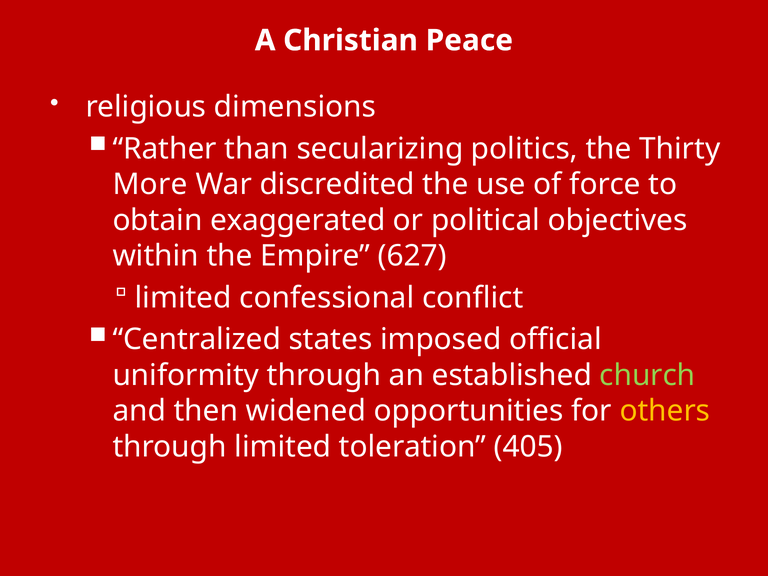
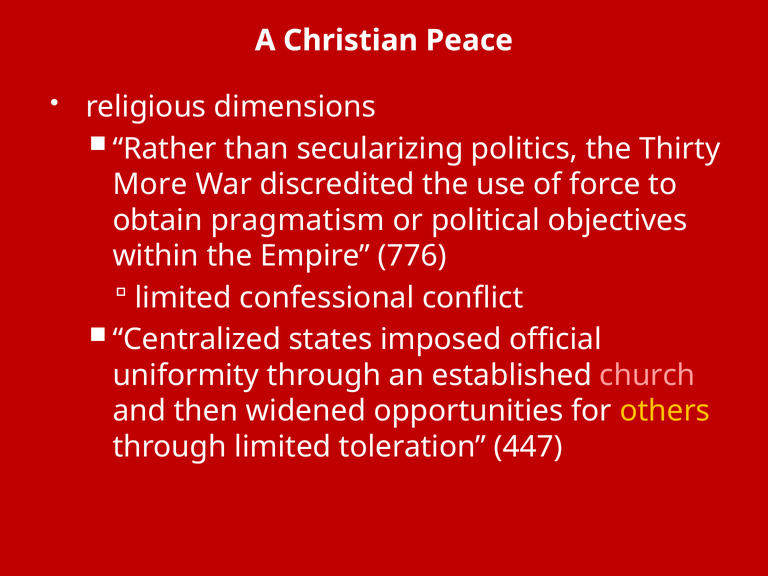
exaggerated: exaggerated -> pragmatism (298, 220)
627: 627 -> 776 (412, 256)
church colour: light green -> pink (647, 375)
405: 405 -> 447 (528, 447)
